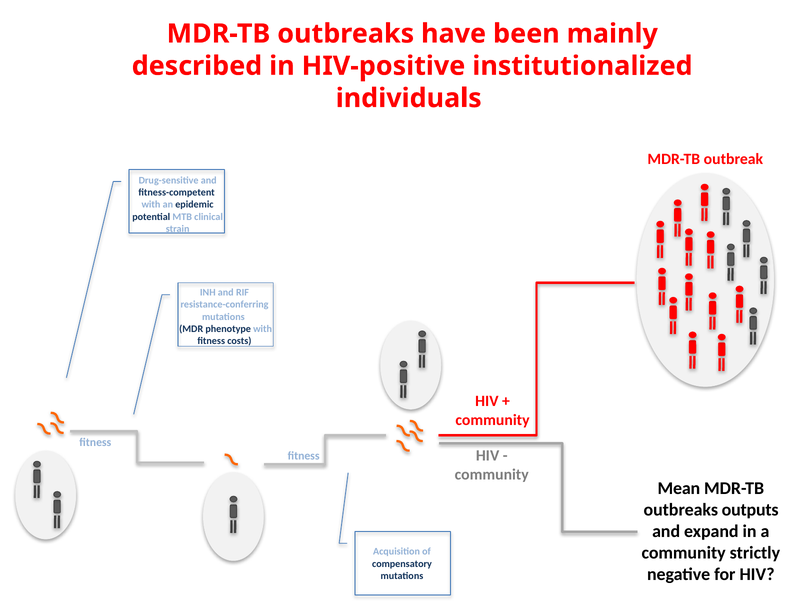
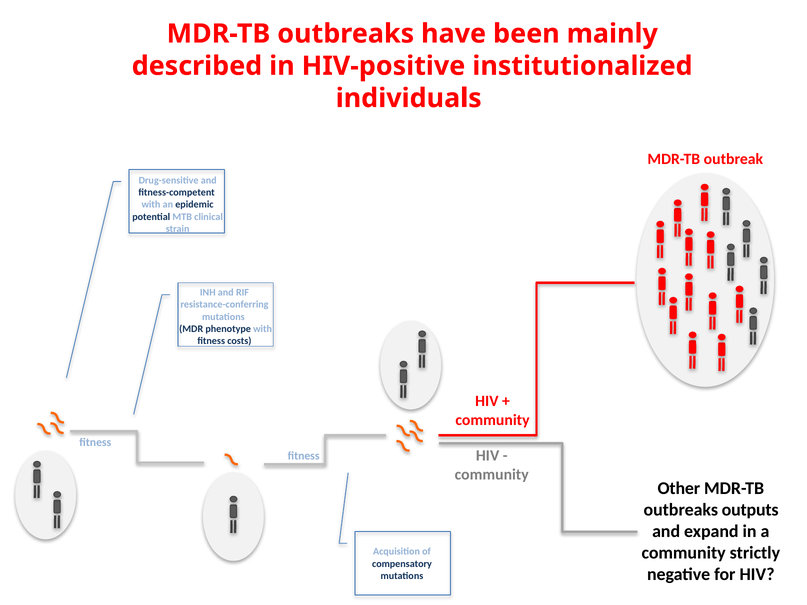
Mean: Mean -> Other (679, 489)
